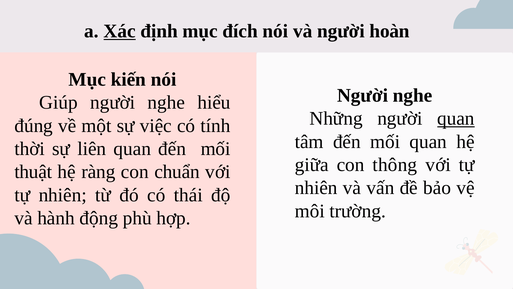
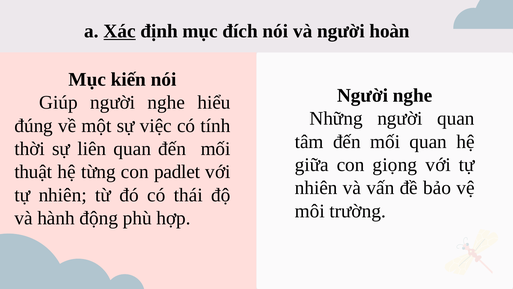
quan underline: present -> none (456, 118)
thông: thông -> giọng (395, 165)
ràng: ràng -> từng (98, 172)
chuẩn: chuẩn -> padlet (177, 172)
